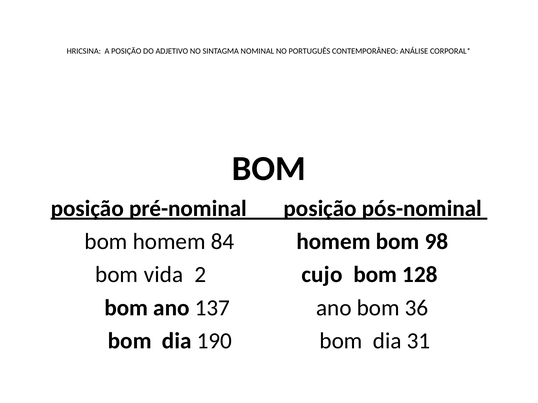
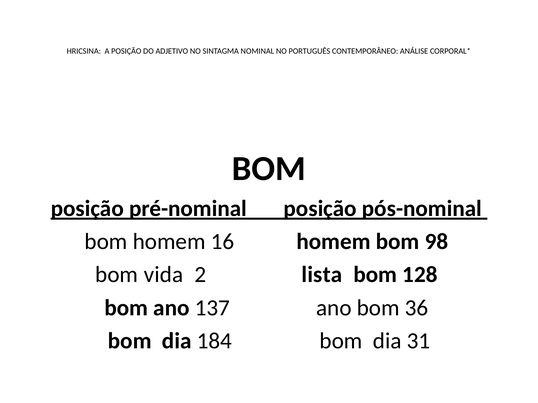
84: 84 -> 16 (222, 242)
cujo: cujo -> lista (322, 275)
190: 190 -> 184 (214, 341)
